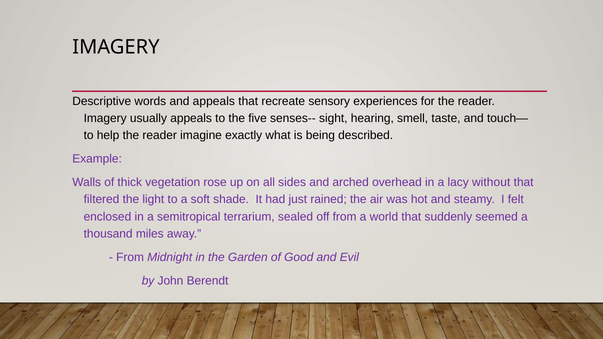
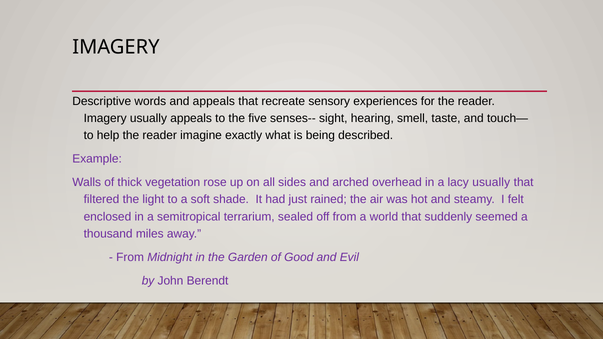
lacy without: without -> usually (491, 182)
